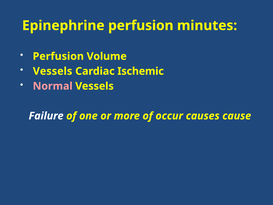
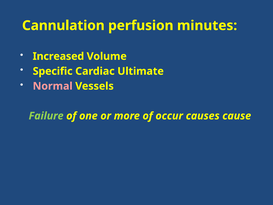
Epinephrine: Epinephrine -> Cannulation (63, 26)
Perfusion: Perfusion -> Increased (58, 56)
Vessels: Vessels -> Specific (53, 71)
Ischemic: Ischemic -> Ultimate (141, 71)
Failure colour: white -> light green (46, 116)
